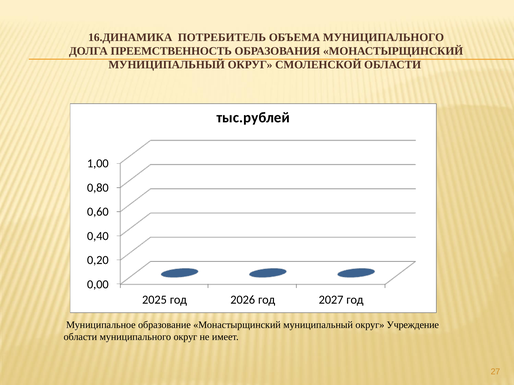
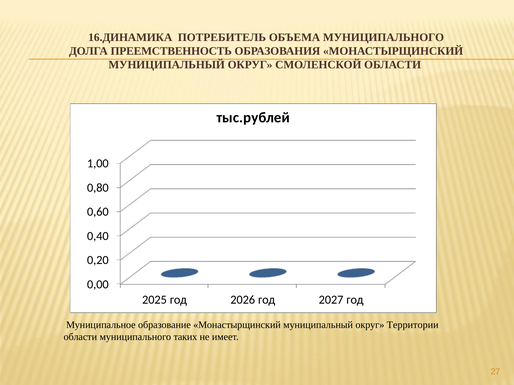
Учреждение: Учреждение -> Территории (413, 325)
муниципального округ: округ -> таких (185, 337)
